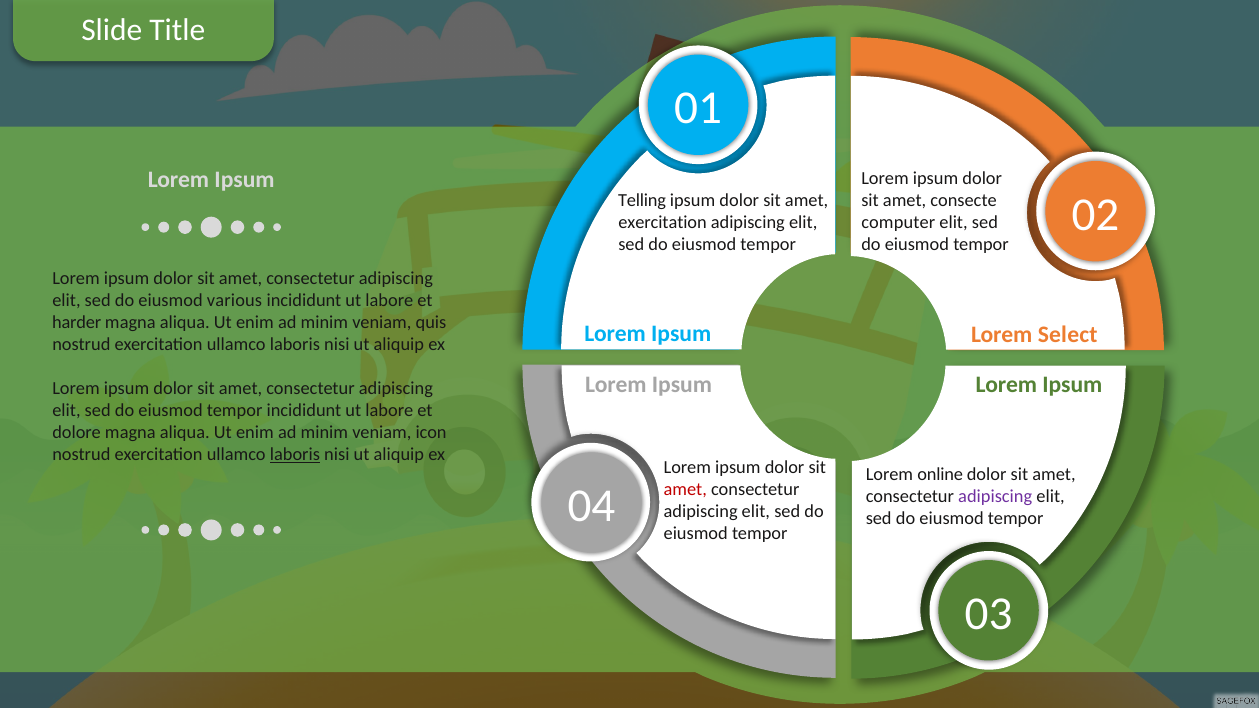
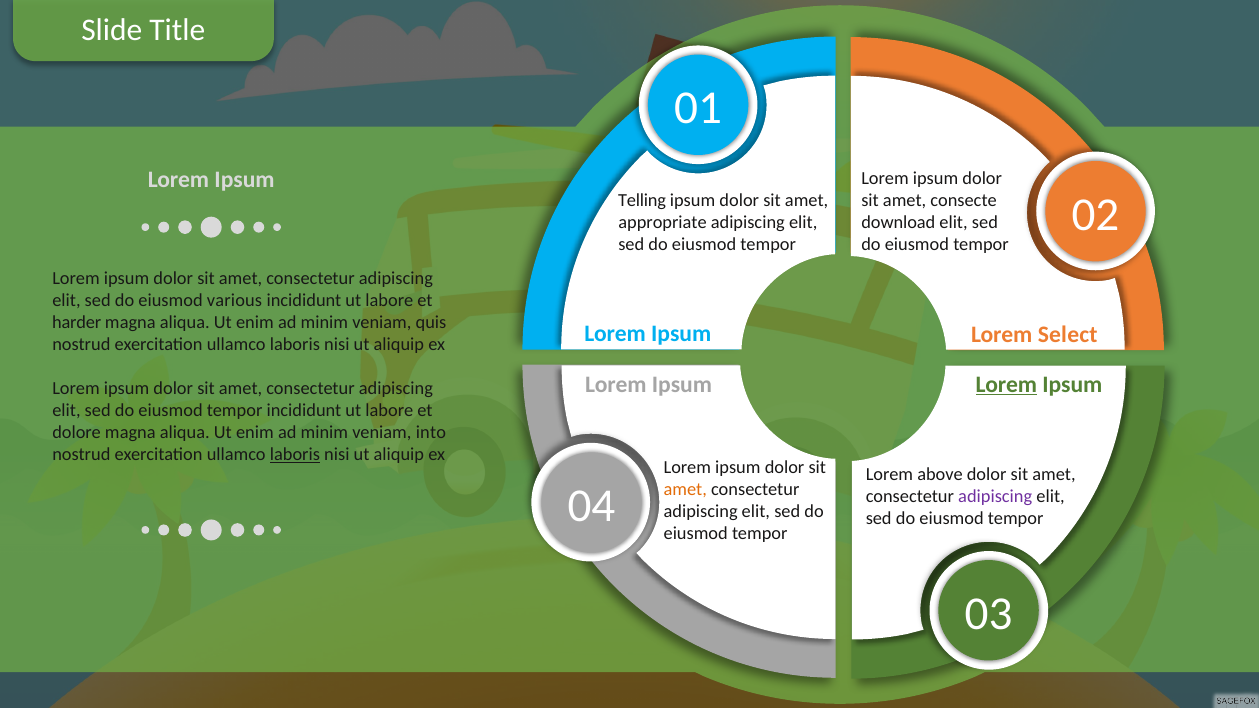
computer: computer -> download (898, 222)
exercitation: exercitation -> appropriate (663, 223)
Lorem underline: none -> present (1006, 385)
icon: icon -> into (431, 432)
online: online -> above (940, 475)
amet colour: red -> orange (685, 490)
